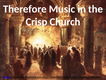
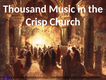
Therefore: Therefore -> Thousand (25, 9)
